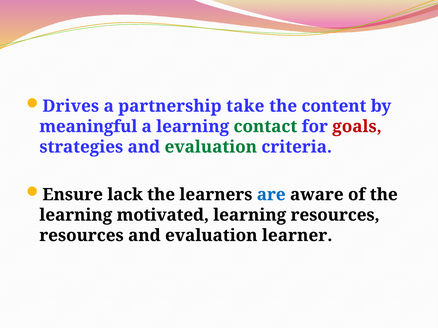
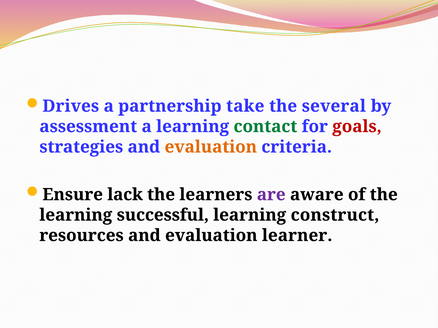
content: content -> several (334, 106)
meaningful: meaningful -> assessment (88, 127)
evaluation colour: green -> orange (211, 147)
are colour: blue -> purple (271, 195)
motivated: motivated -> successful (163, 215)
learning resources: resources -> construct (335, 215)
